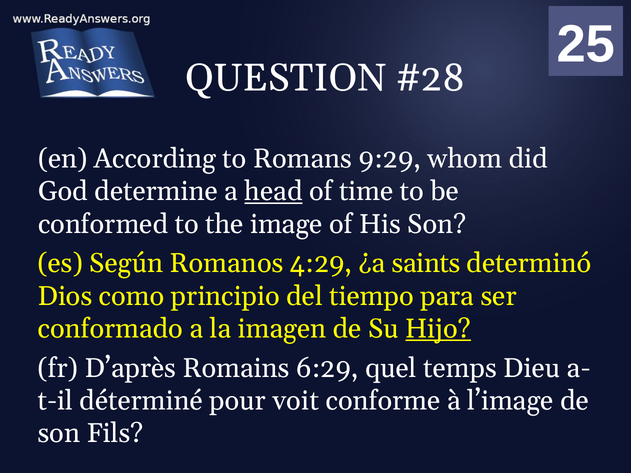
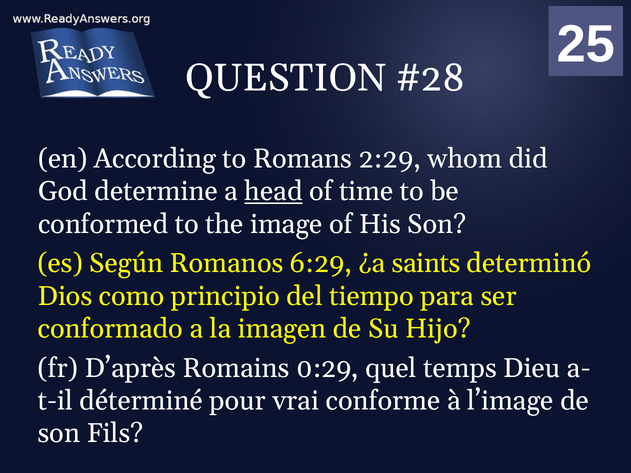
9:29: 9:29 -> 2:29 (390, 159)
4:29: 4:29 -> 6:29 (321, 264)
Hijo underline: present -> none (438, 329)
6:29: 6:29 -> 0:29 (327, 368)
voit: voit -> vrai (296, 401)
